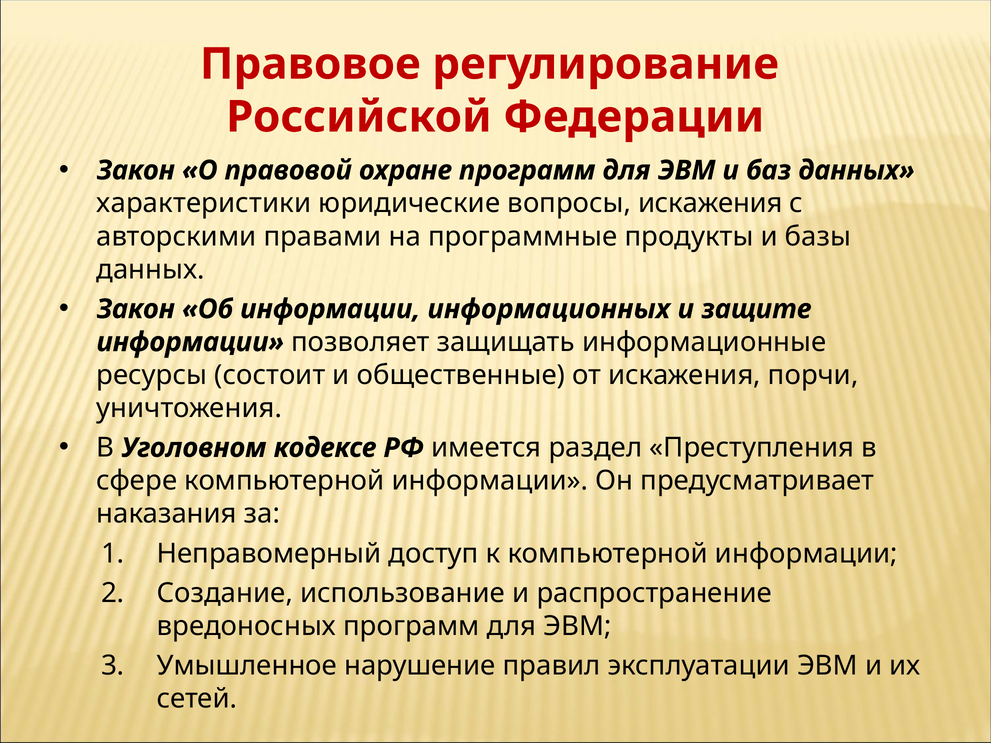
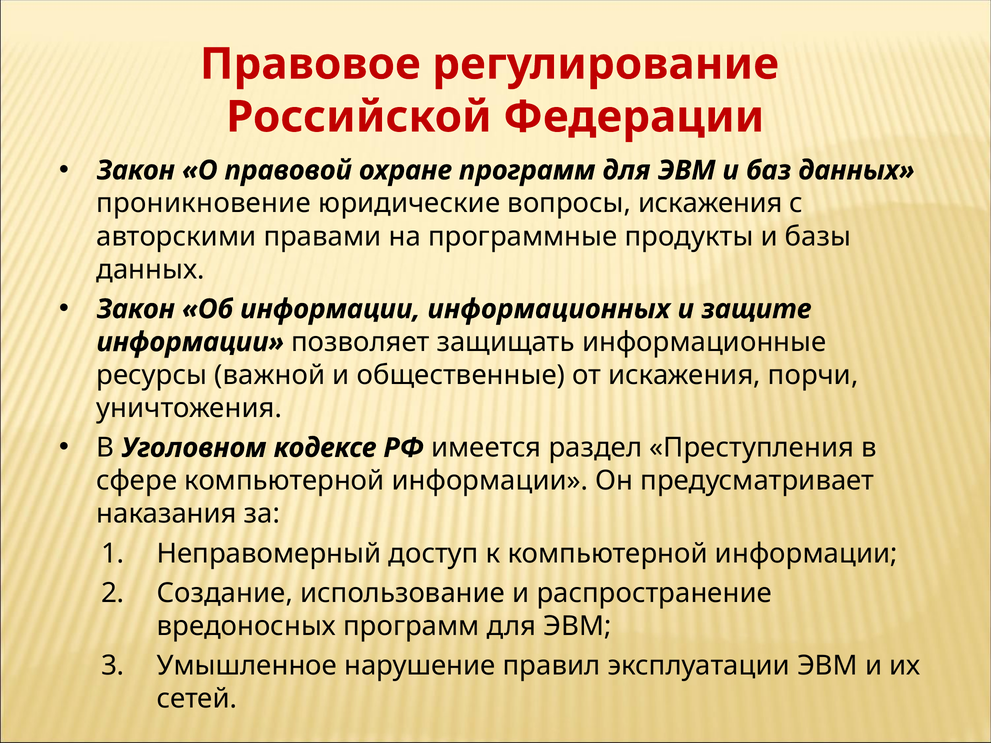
характеристики: характеристики -> проникновение (204, 203)
состоит: состоит -> важной (270, 375)
